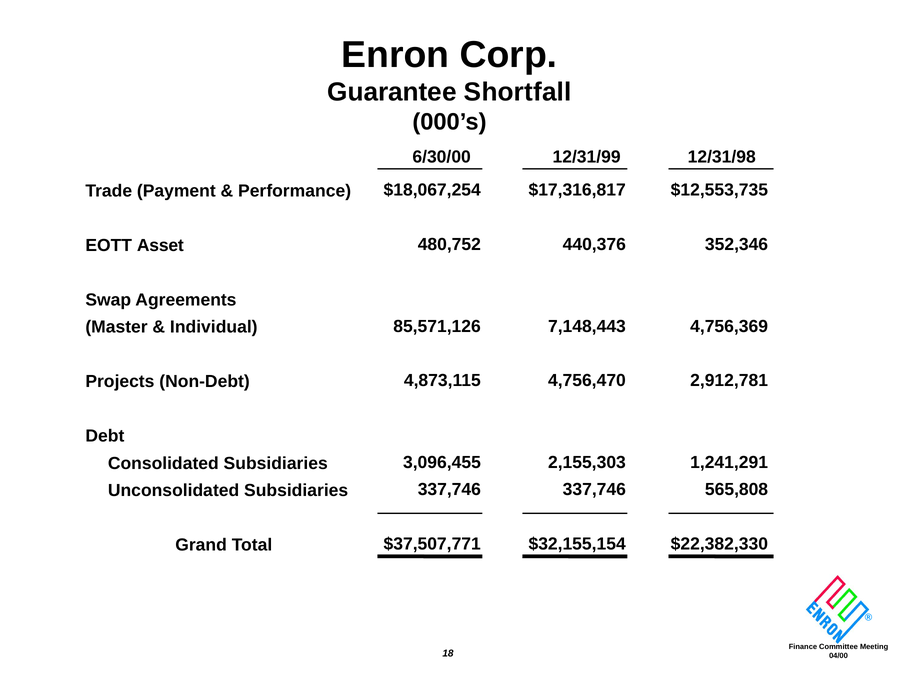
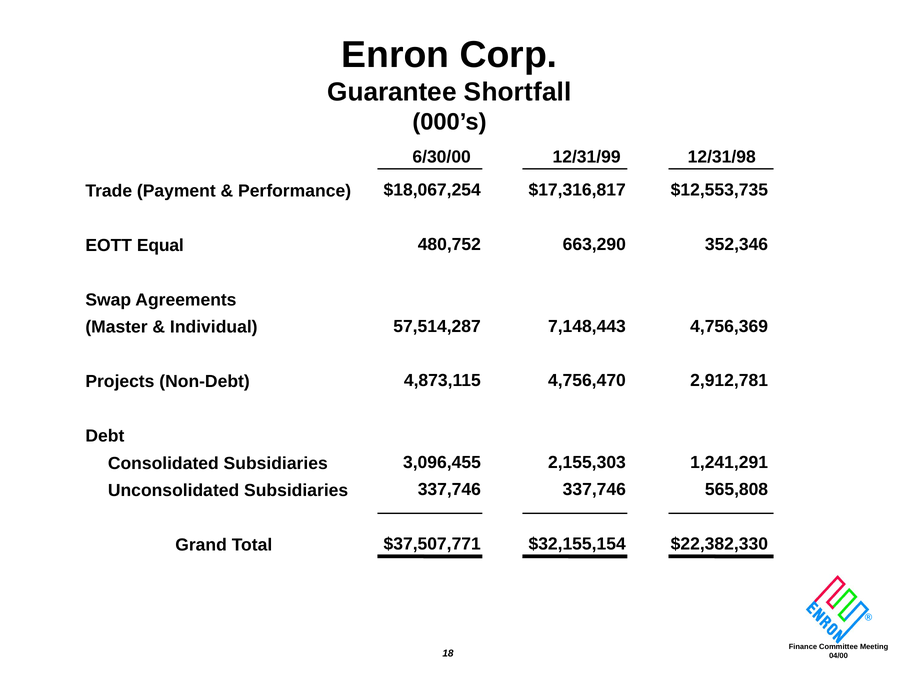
440,376: 440,376 -> 663,290 (594, 245)
Asset: Asset -> Equal (160, 246)
85,571,126: 85,571,126 -> 57,514,287 (437, 326)
